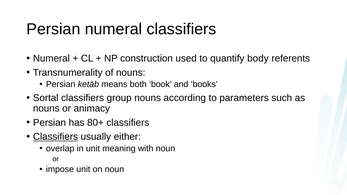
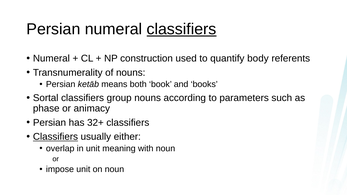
classifiers underline: none -> present (182, 29)
nouns: nouns -> phase (46, 109)
80+: 80+ -> 32+ (95, 123)
